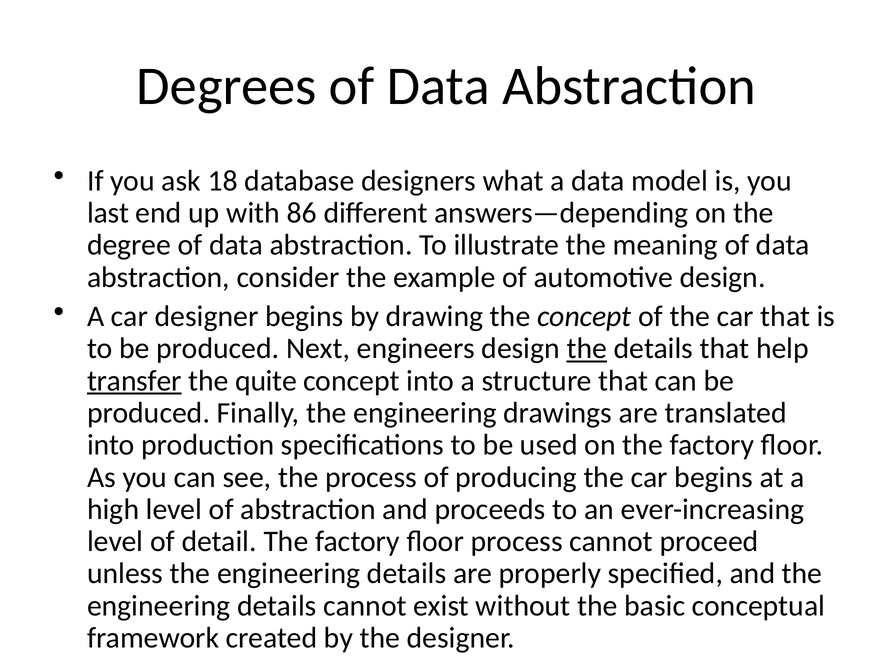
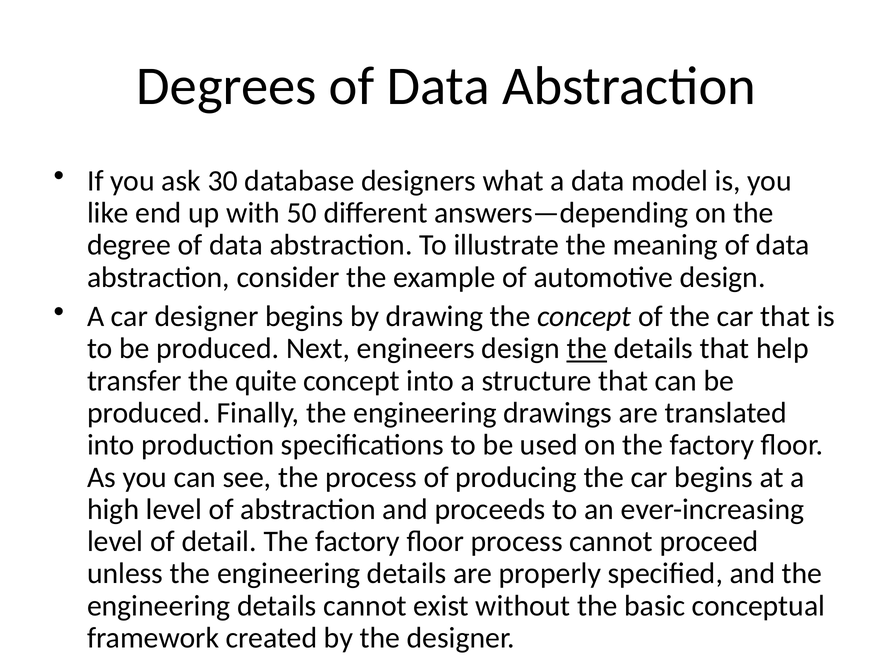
18: 18 -> 30 (223, 181)
last: last -> like (108, 213)
86: 86 -> 50 (302, 213)
transfer underline: present -> none (134, 381)
